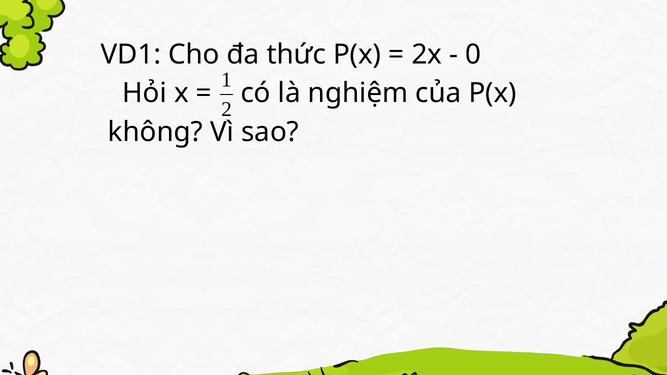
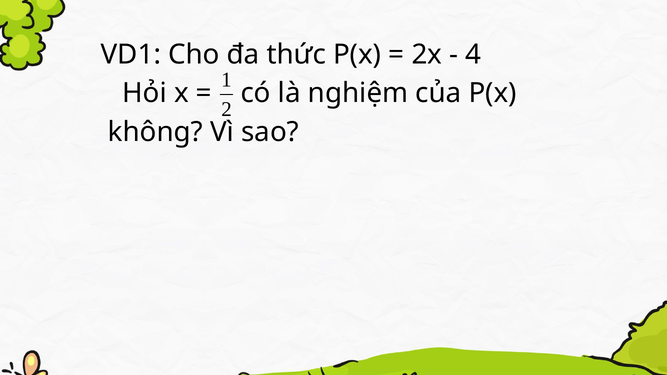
0: 0 -> 4 (473, 54)
